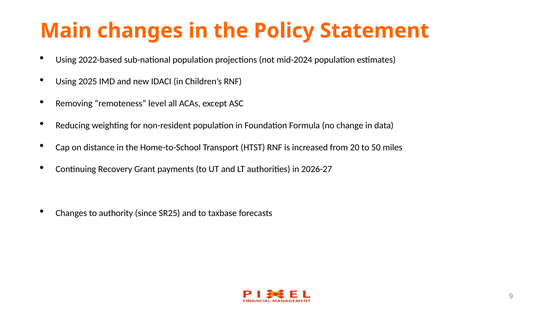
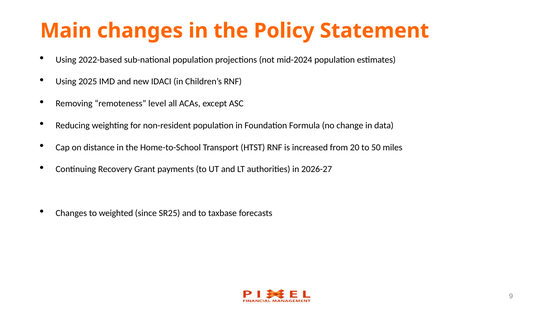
authority: authority -> weighted (116, 213)
